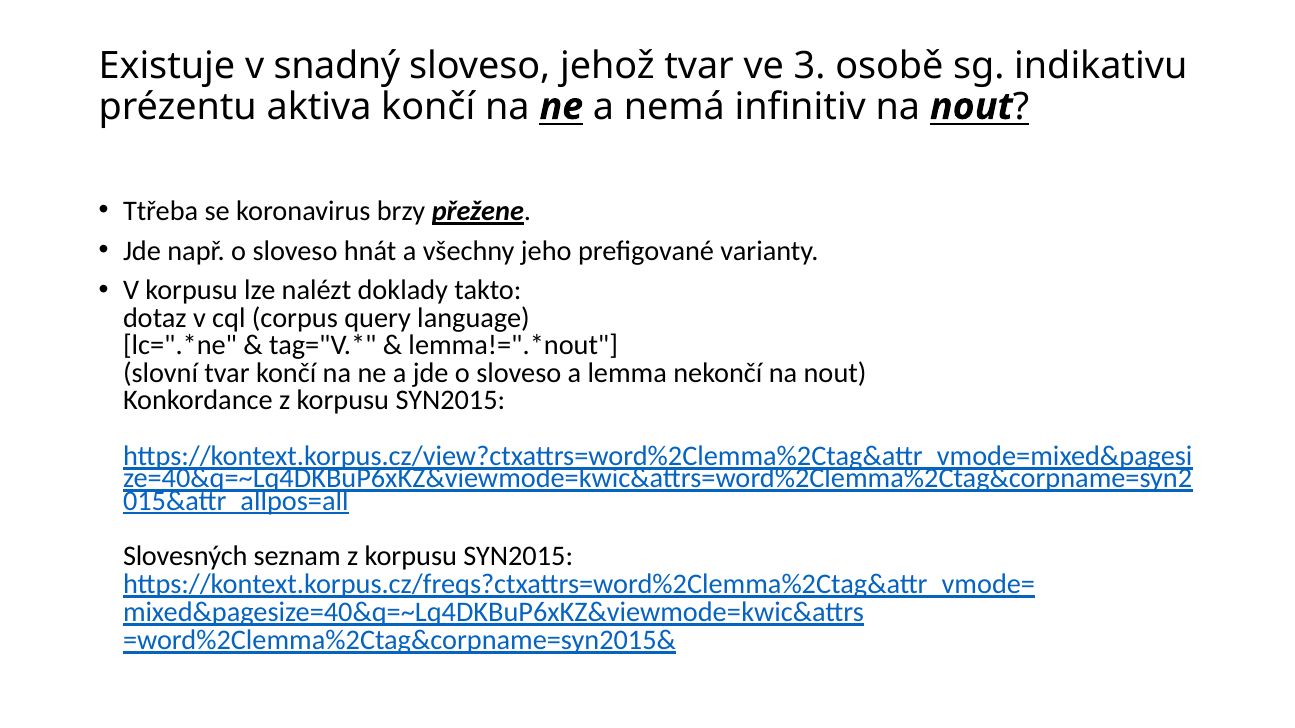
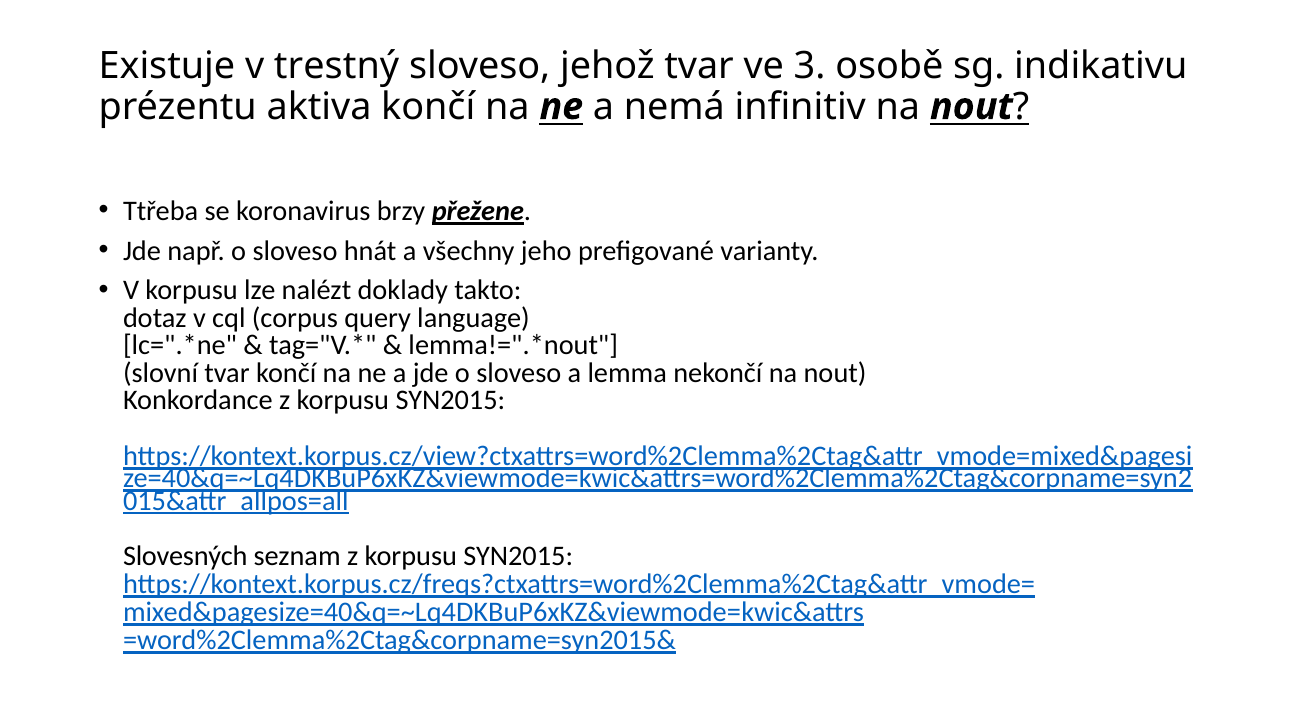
snadný: snadný -> trestný (337, 66)
